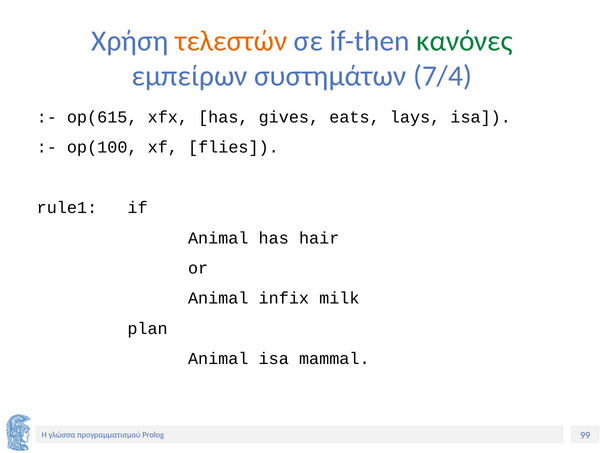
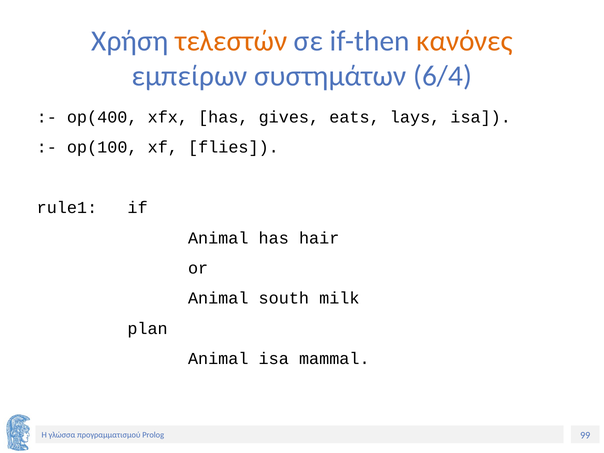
κανόνες colour: green -> orange (465, 41)
7/4: 7/4 -> 6/4 (443, 76)
op(615: op(615 -> op(400 (102, 117)
infix: infix -> south (284, 298)
